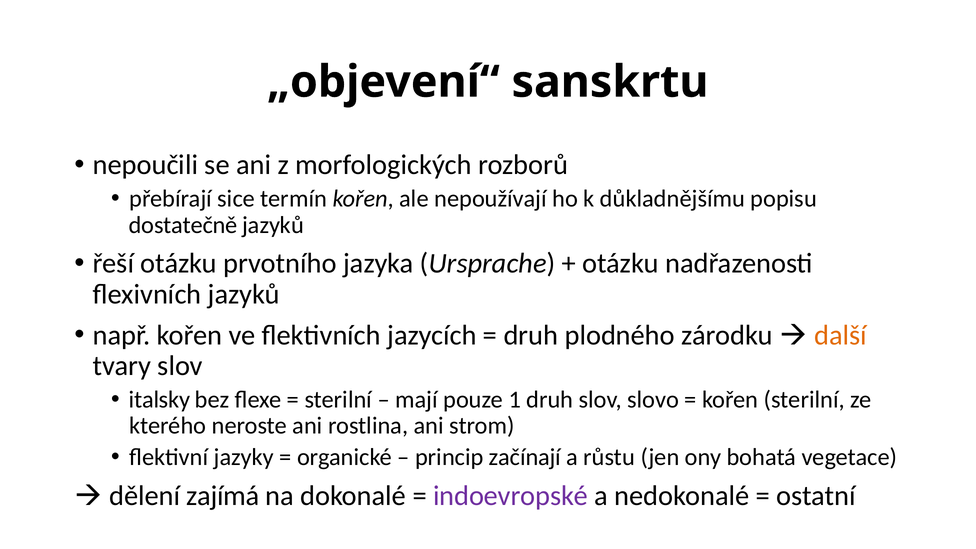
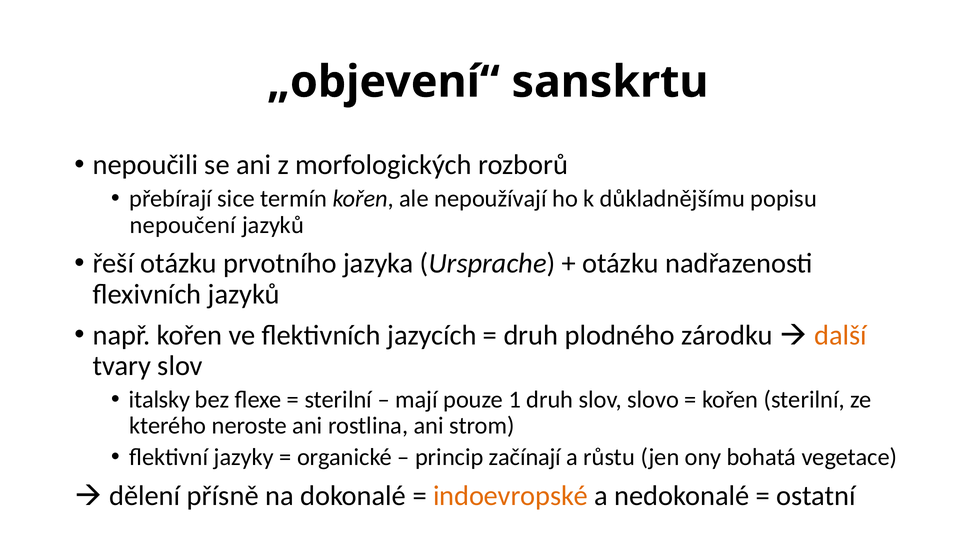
dostatečně: dostatečně -> nepoučení (183, 225)
zajímá: zajímá -> přísně (223, 496)
indoevropské colour: purple -> orange (511, 496)
